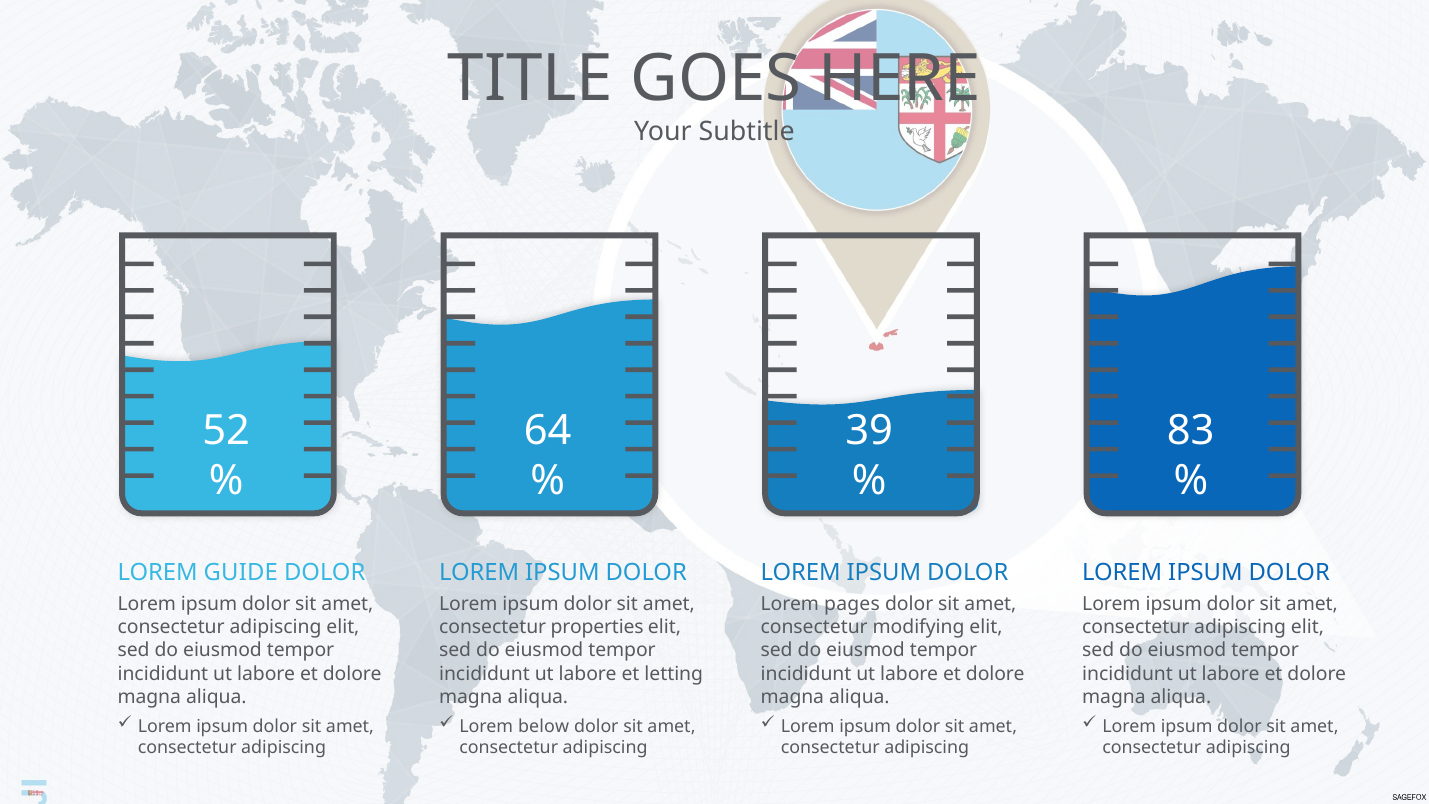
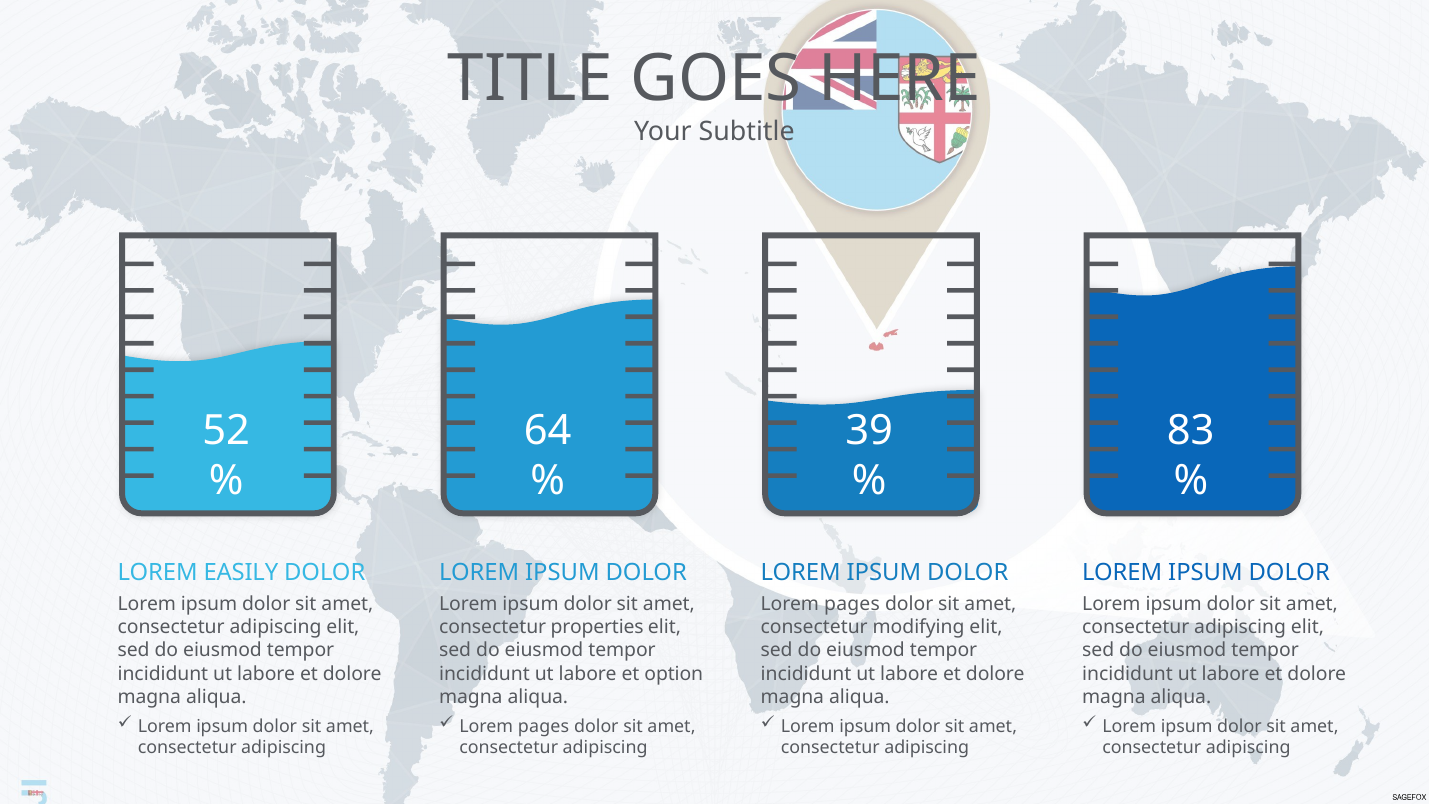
GUIDE: GUIDE -> EASILY (241, 572)
letting: letting -> option (674, 674)
below: below -> pages (544, 726)
